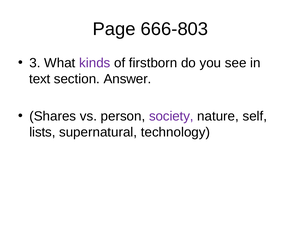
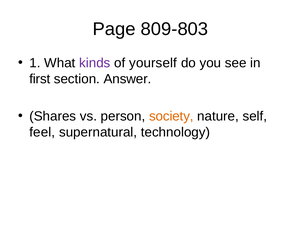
666-803: 666-803 -> 809-803 (174, 29)
3: 3 -> 1 (35, 63)
firstborn: firstborn -> yourself (153, 63)
text: text -> first (40, 79)
society colour: purple -> orange (171, 117)
lists: lists -> feel (42, 133)
